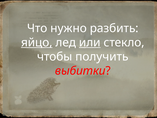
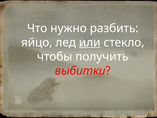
яйцо underline: present -> none (37, 42)
